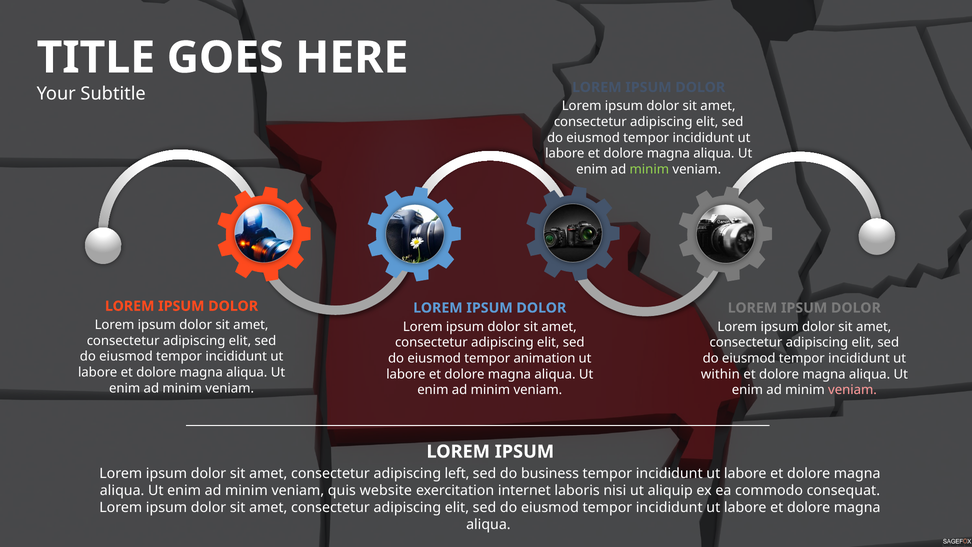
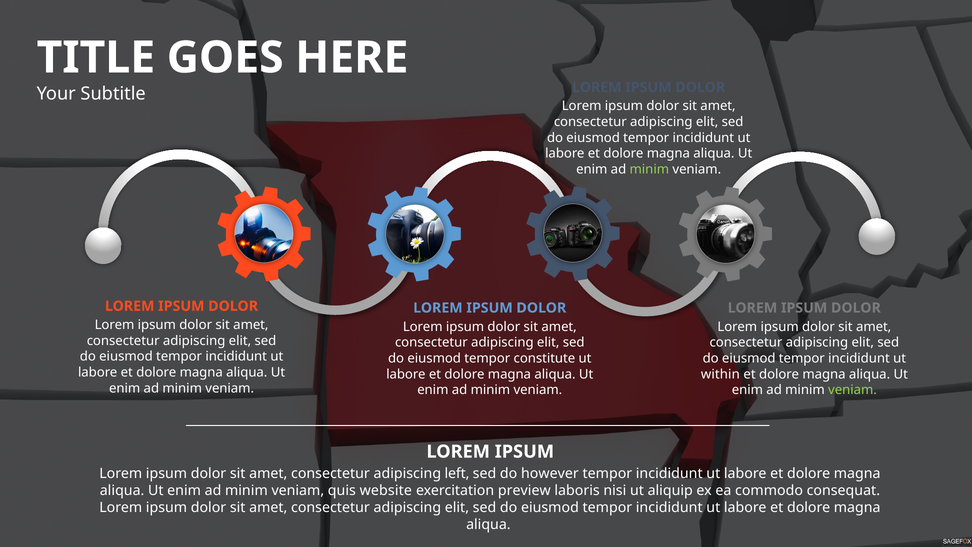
animation: animation -> constitute (544, 358)
veniam colour: pink -> light green (852, 390)
business: business -> however (550, 473)
internet: internet -> preview (524, 490)
